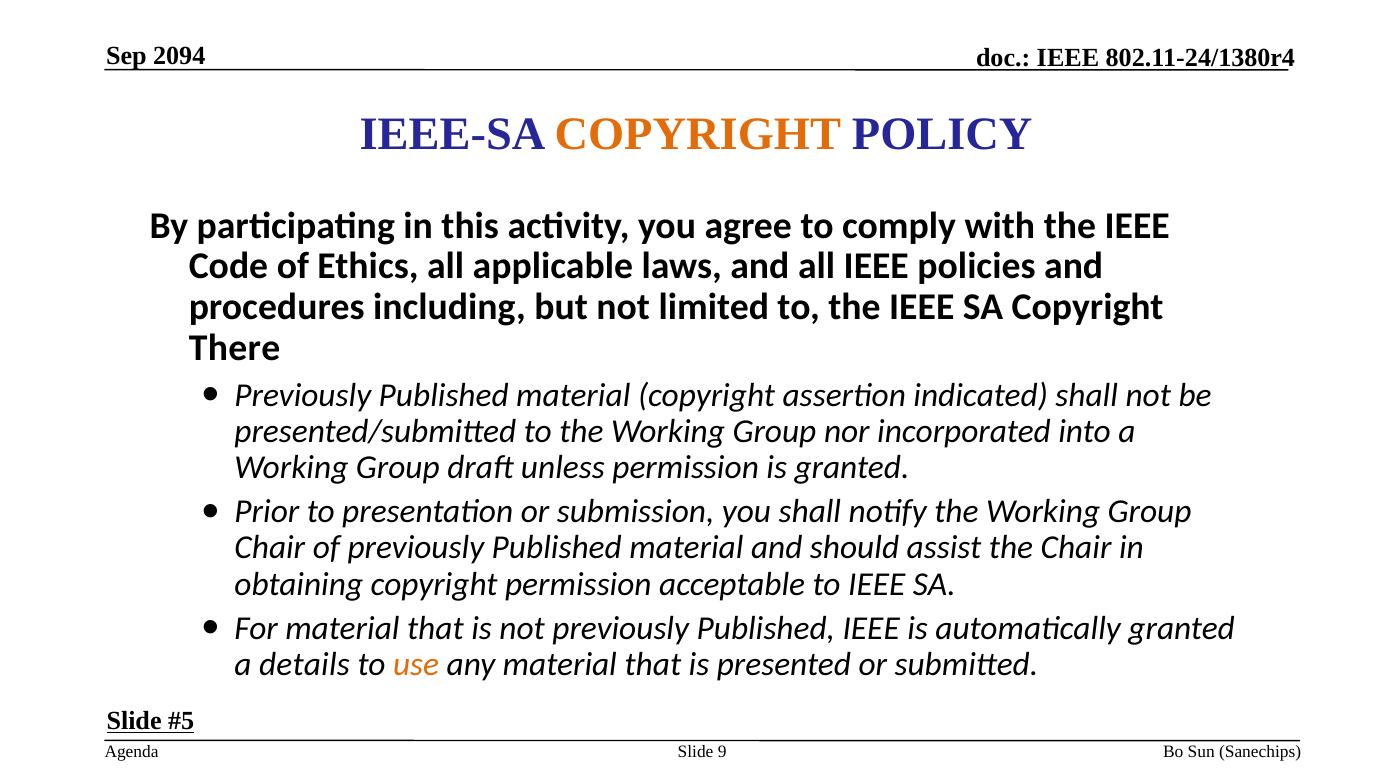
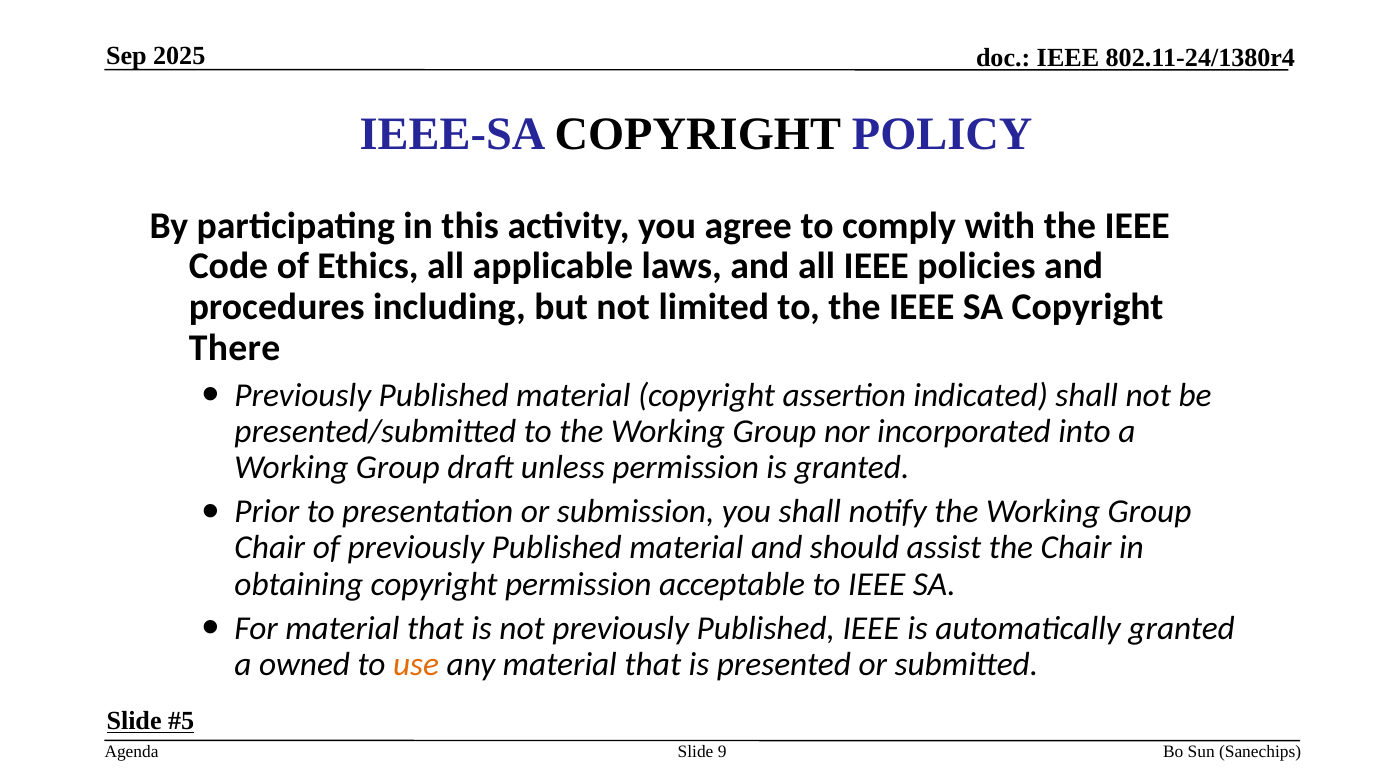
2094: 2094 -> 2025 (179, 55)
COPYRIGHT colour: orange -> black (698, 134)
details: details -> owned (305, 664)
